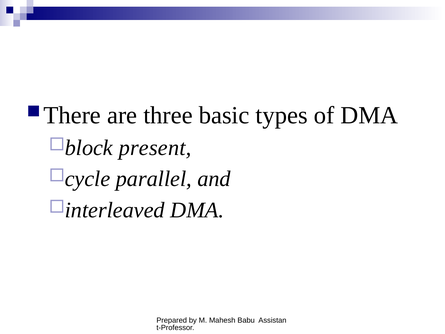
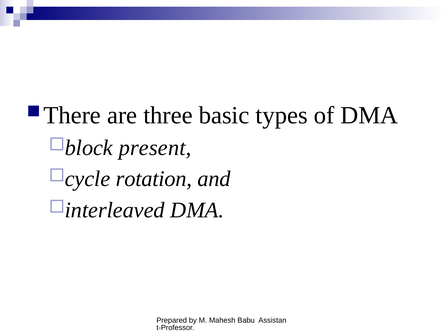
parallel: parallel -> rotation (154, 179)
